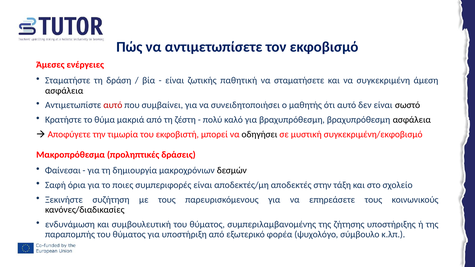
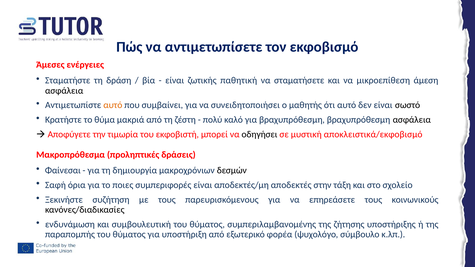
συγκεκριμένη: συγκεκριμένη -> μικροεπίθεση (383, 80)
αυτό colour: red -> orange (113, 105)
συγκεκριμένη/εκφοβισμό: συγκεκριμένη/εκφοβισμό -> αποκλειστικά/εκφοβισμό (373, 134)
